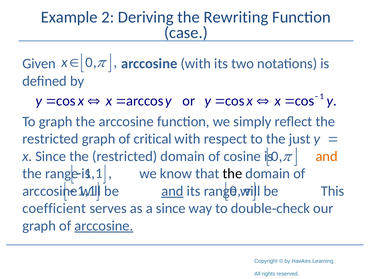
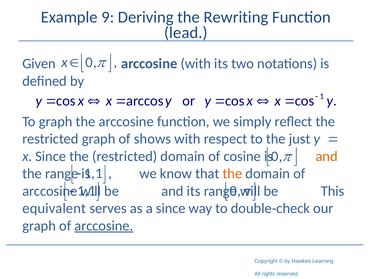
2: 2 -> 9 (108, 17)
case: case -> lead (186, 33)
critical: critical -> shows (153, 139)
the colour: black -> orange (232, 174)
and underline: present -> none (172, 191)
coefficient: coefficient -> equivalent (54, 208)
